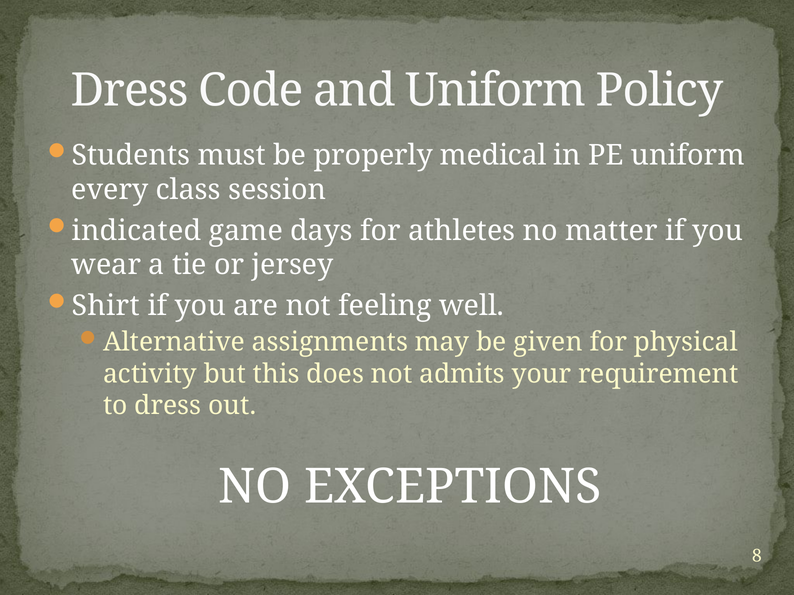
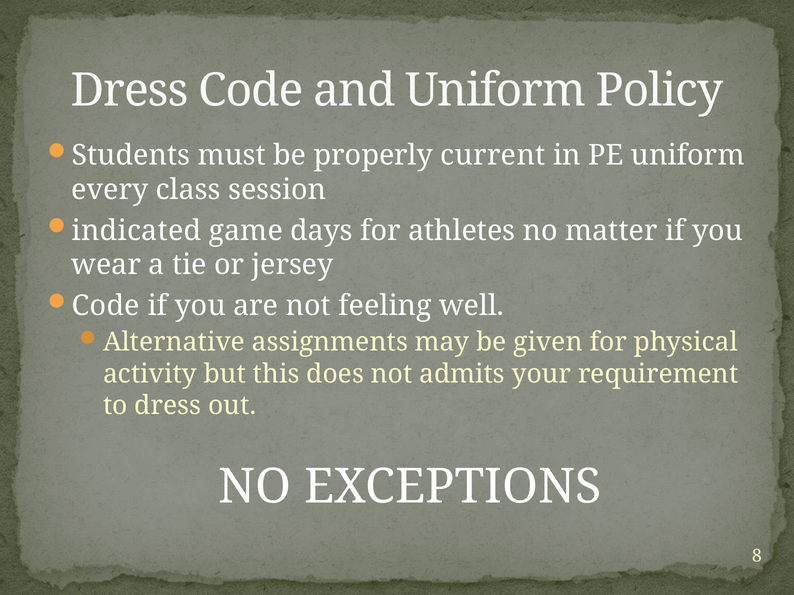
medical: medical -> current (493, 155)
Shirt: Shirt -> Code (106, 306)
